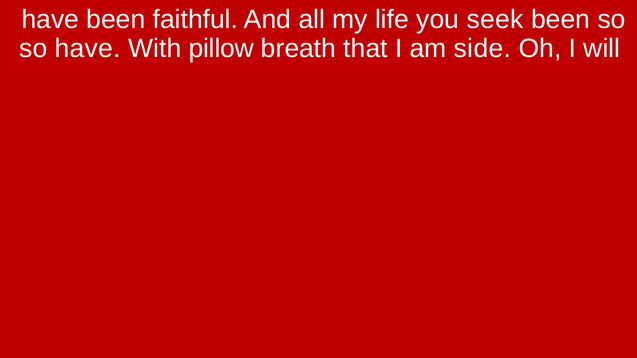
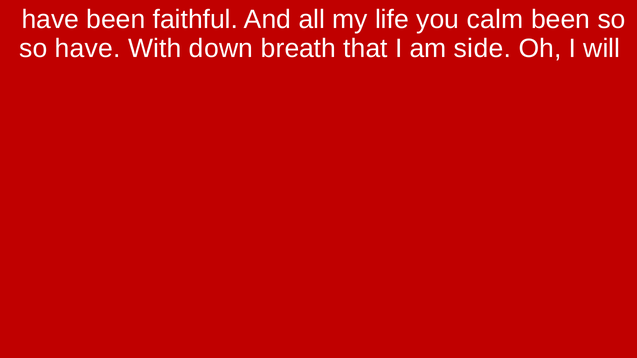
seek: seek -> calm (495, 20)
pillow: pillow -> down (221, 48)
